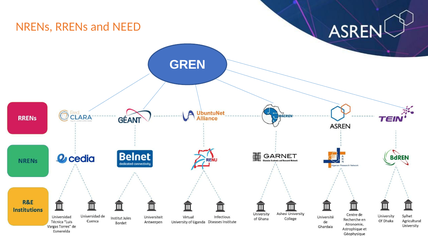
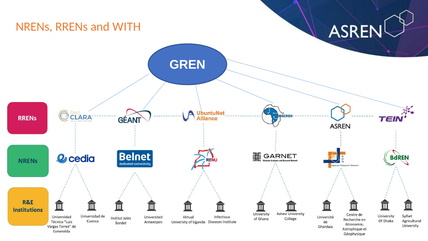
NEED: NEED -> WITH (127, 27)
